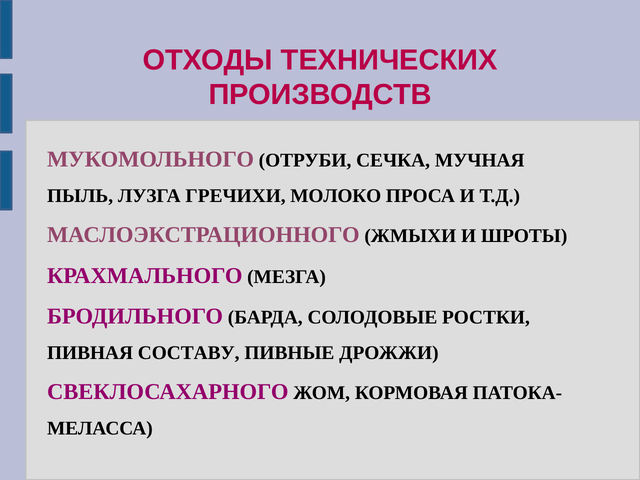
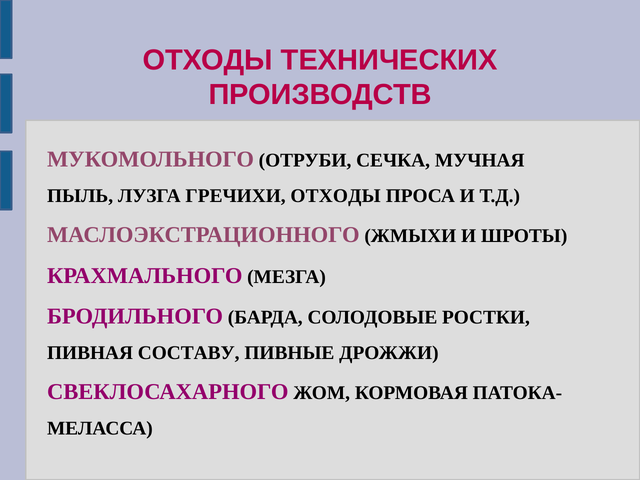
ГРЕЧИХИ МОЛОКО: МОЛОКО -> ОТХОДЫ (336, 196)
